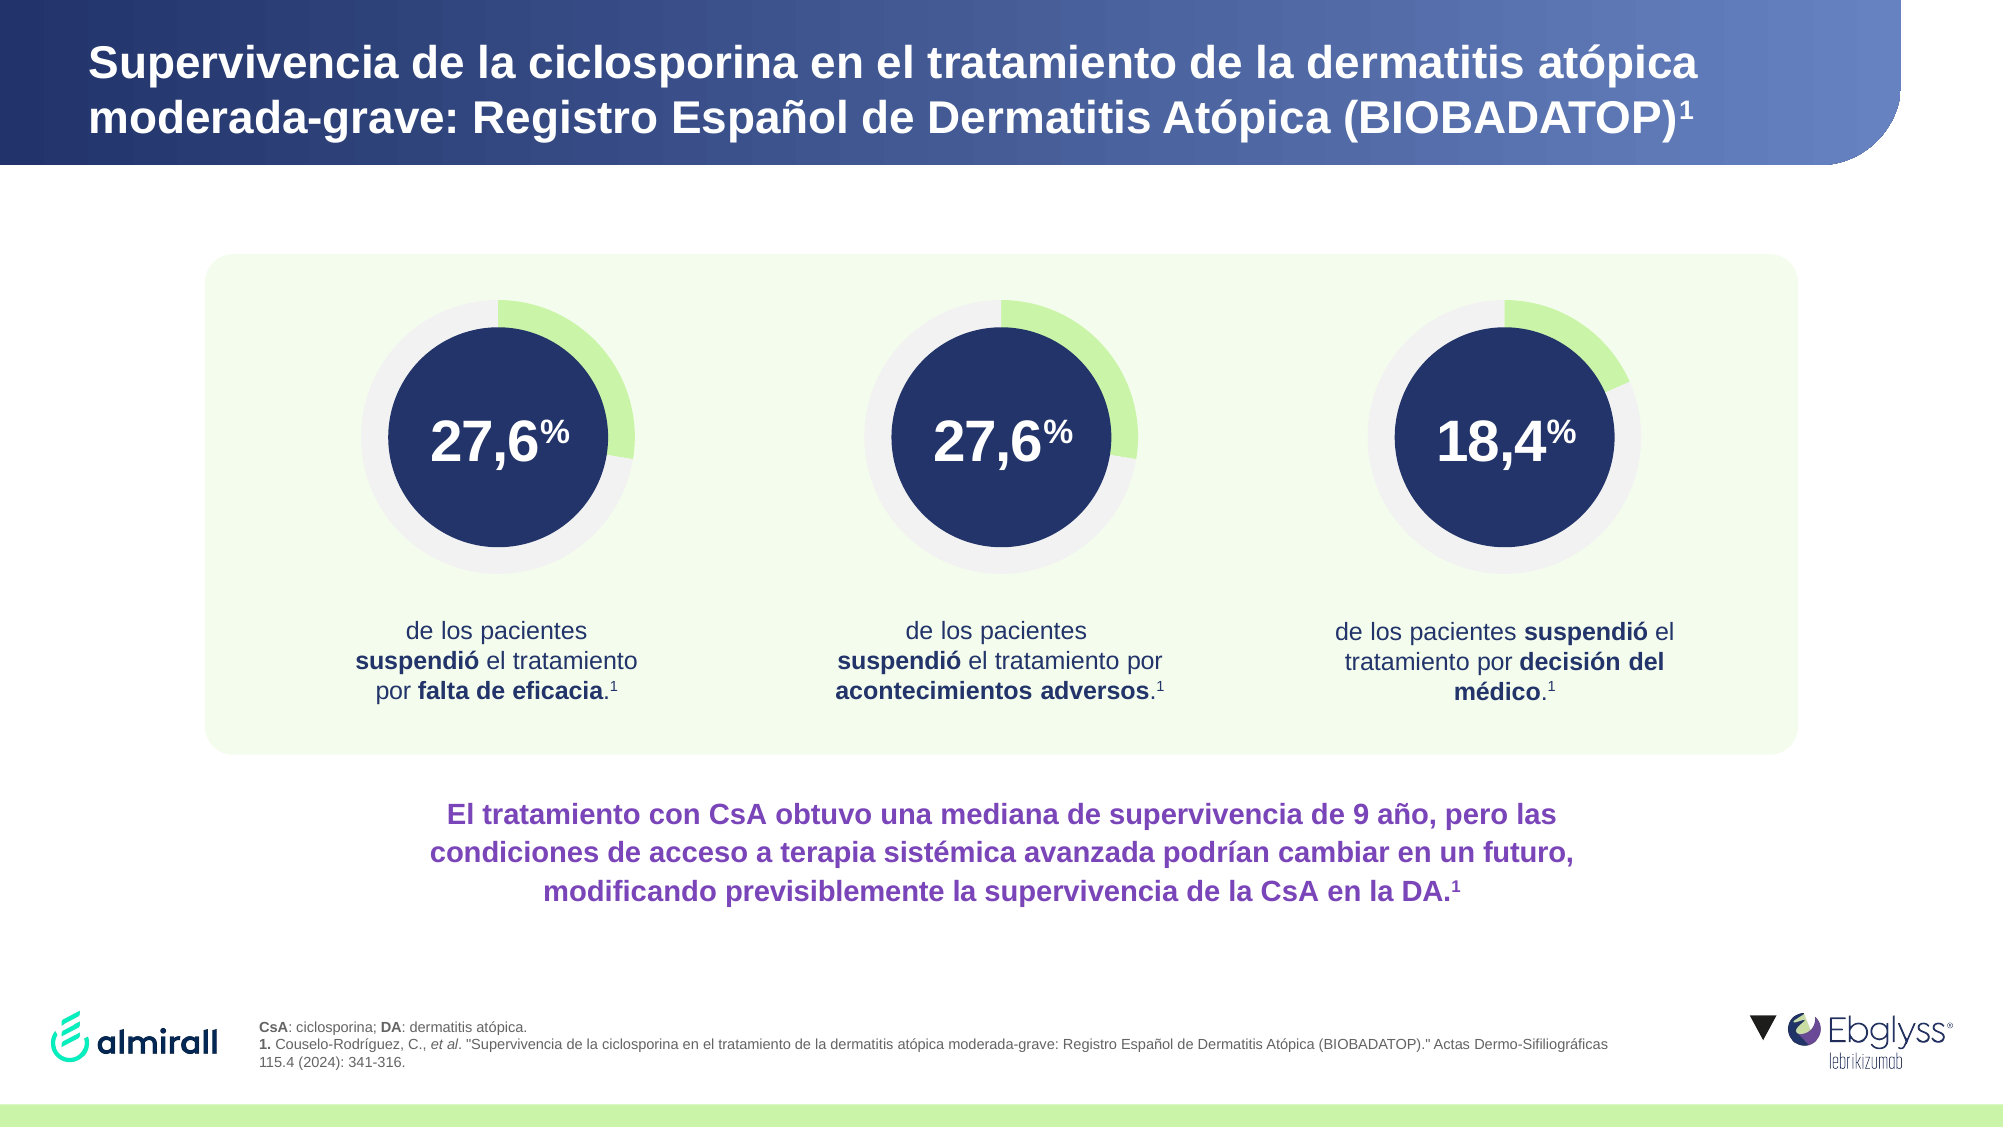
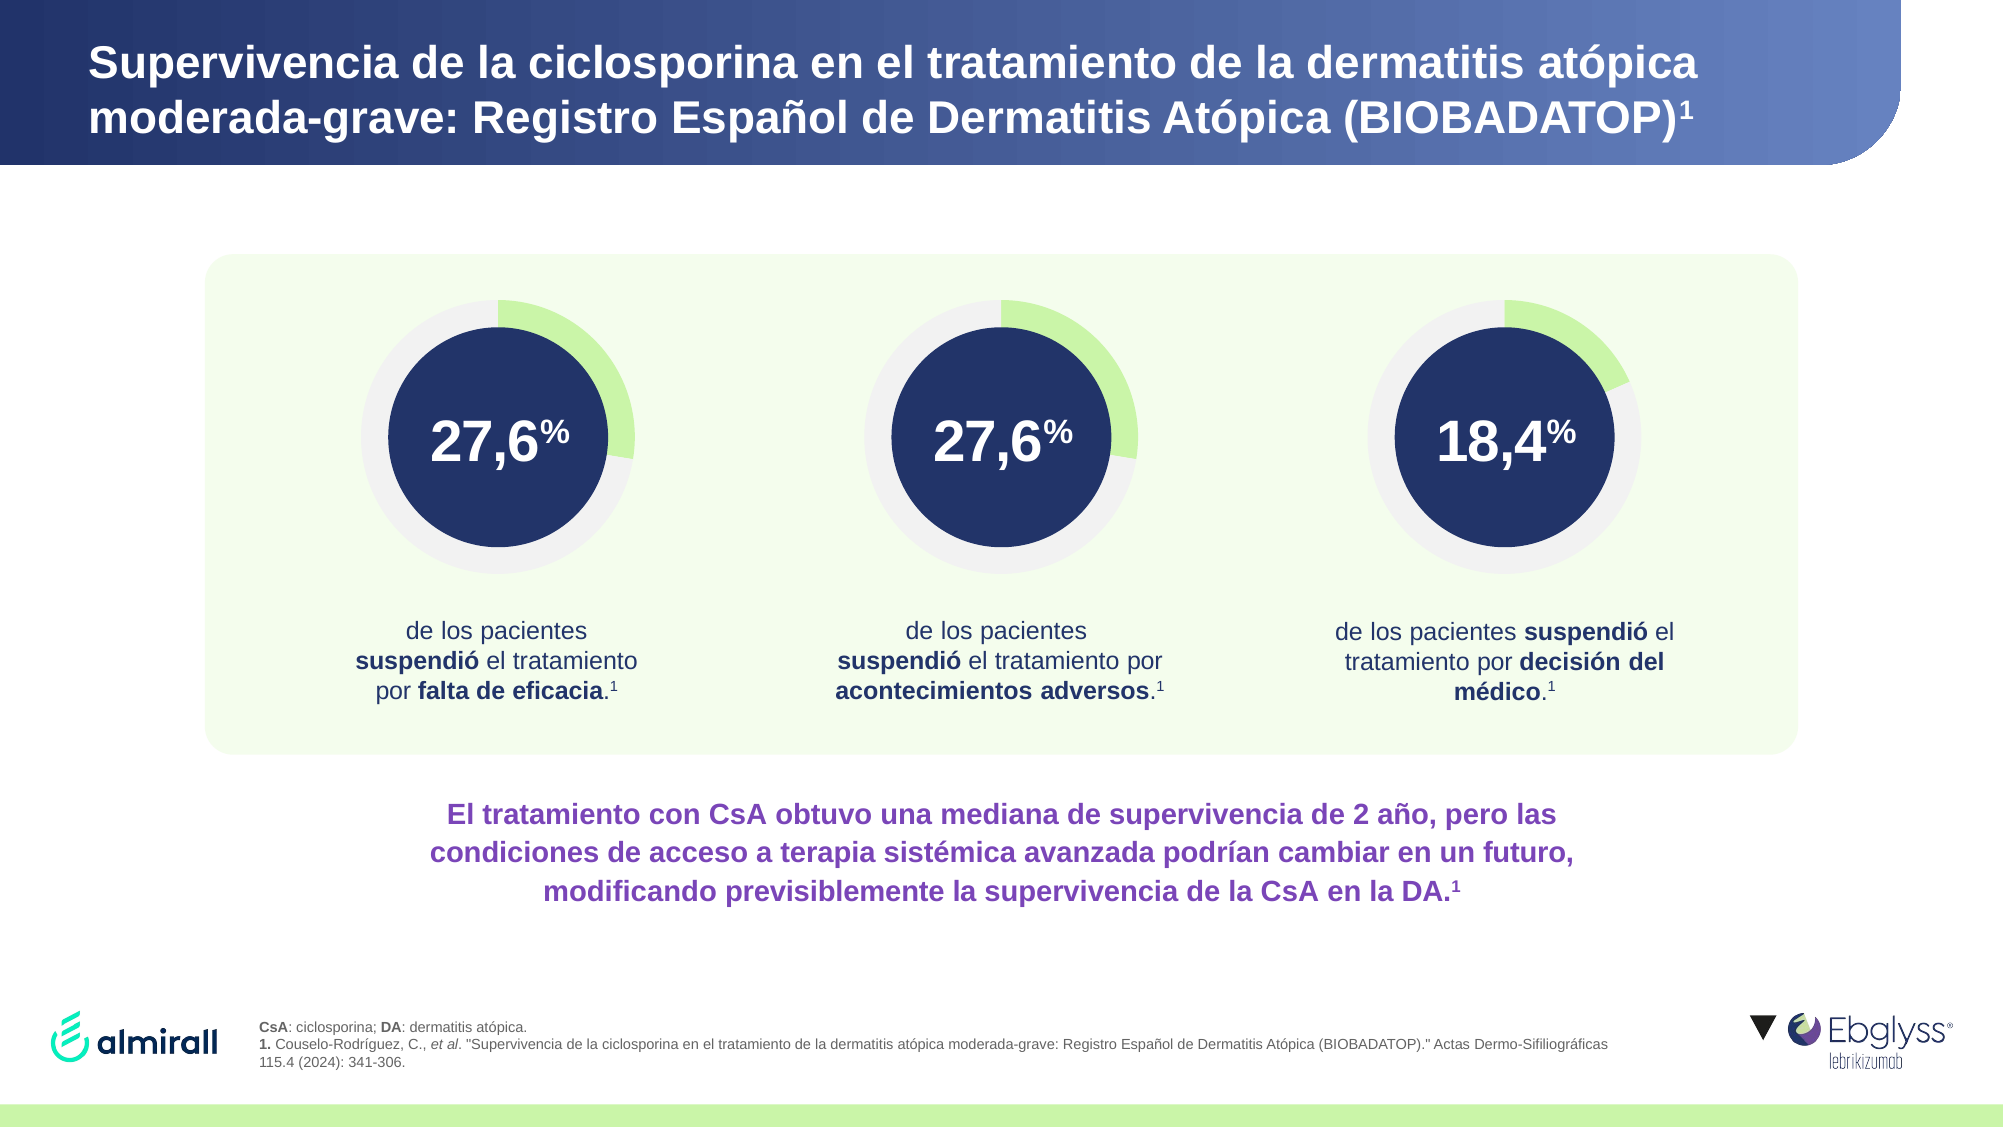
9: 9 -> 2 (1361, 814)
341-316: 341-316 -> 341-306 (377, 1062)
